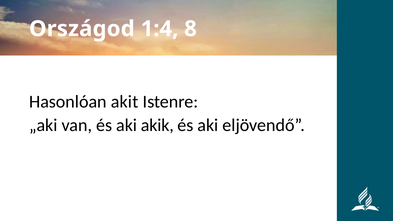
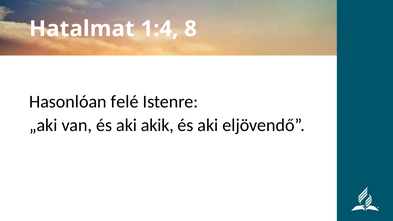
Országod: Országod -> Hatalmat (82, 29)
akit: akit -> felé (125, 102)
